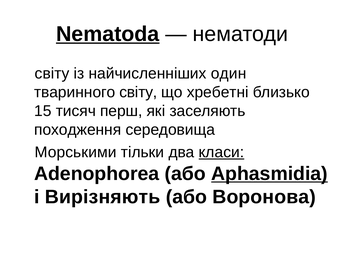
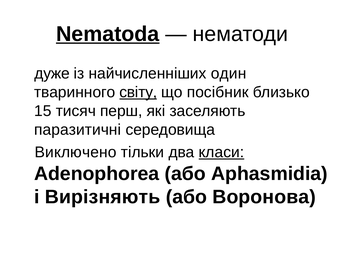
світу: світу -> дуже (52, 73)
світу underline: none -> present (138, 92)
хребетні: хребетні -> посібник (218, 92)
походження: походження -> паразитичні (78, 129)
Морськими: Морськими -> Виключено (76, 152)
Aphasmidia underline: present -> none (269, 173)
